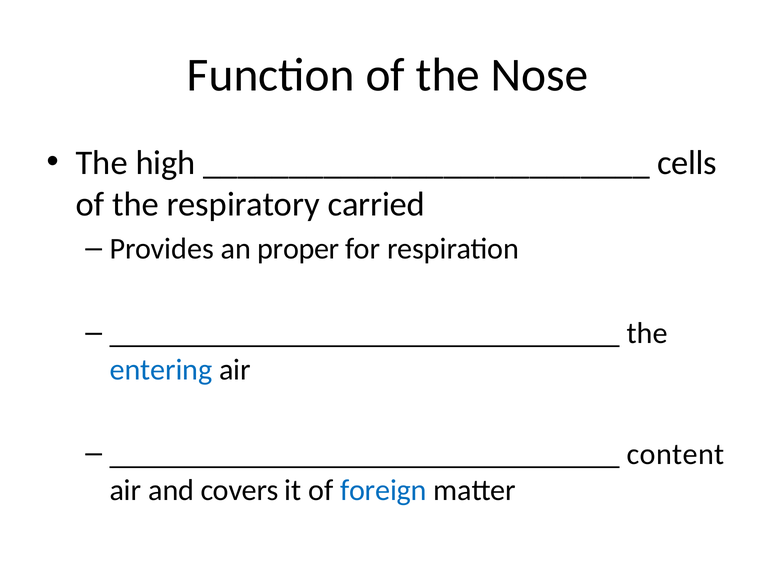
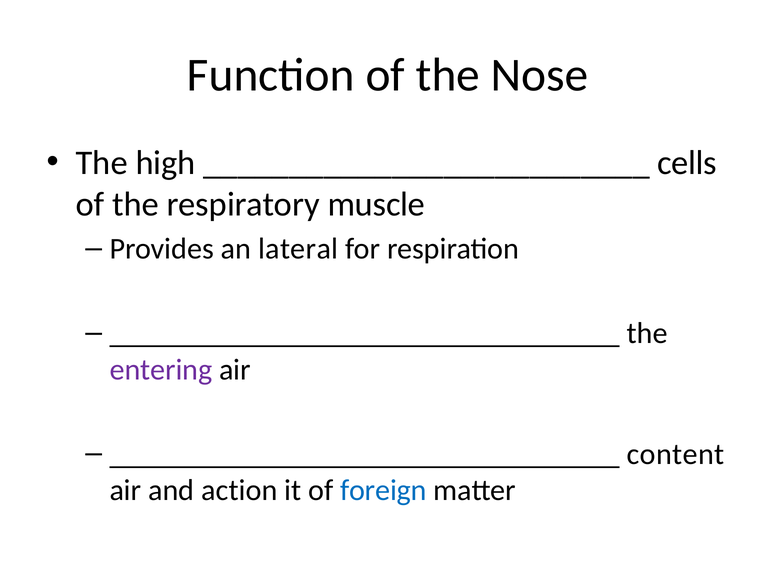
carried: carried -> muscle (376, 204)
proper: proper -> lateral (298, 249)
entering colour: blue -> purple (161, 370)
covers: covers -> action (239, 490)
